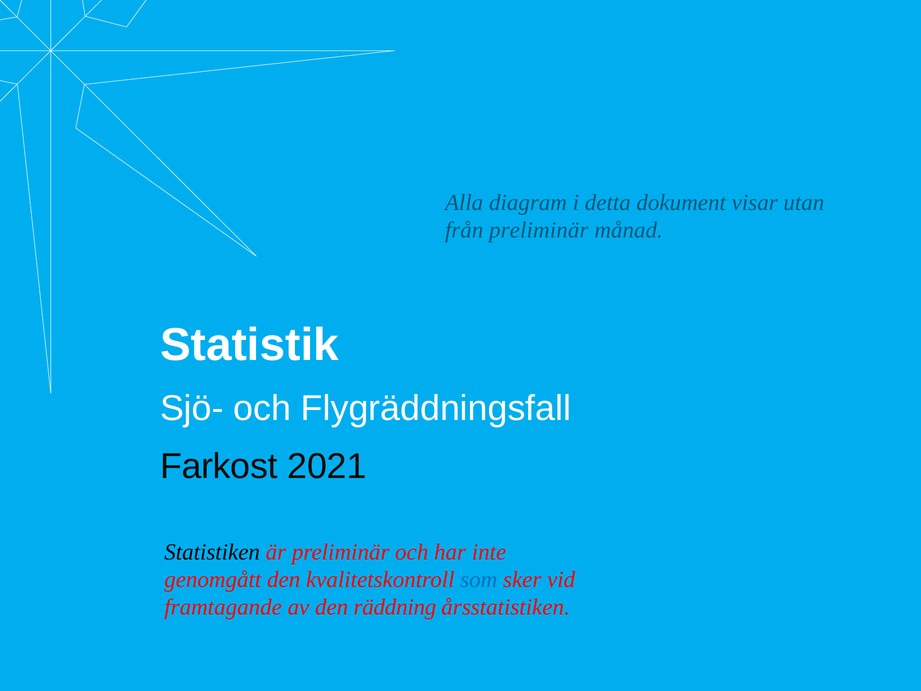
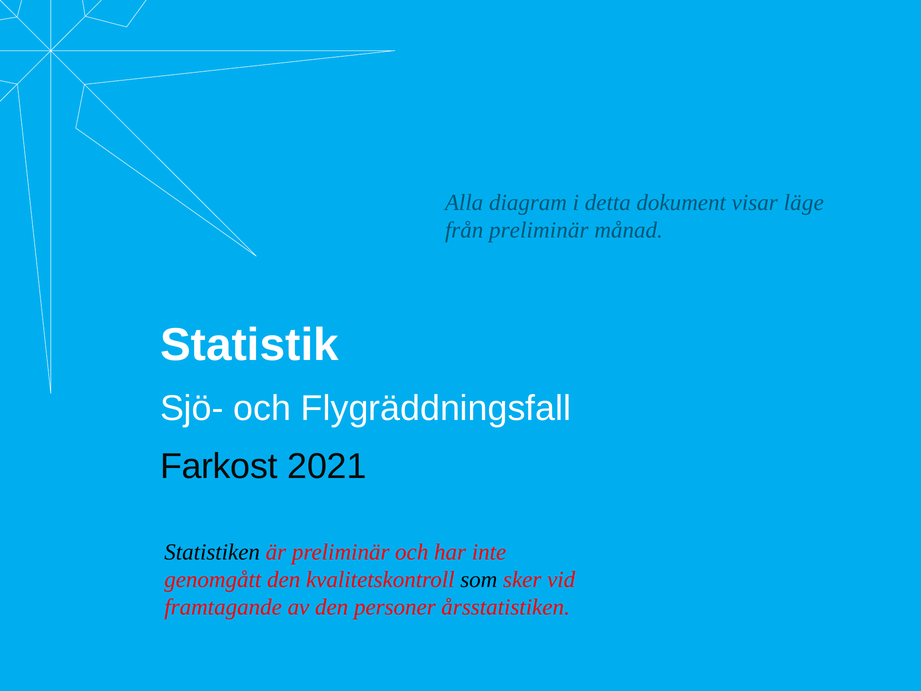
utan: utan -> läge (804, 202)
som colour: blue -> black (479, 579)
räddning: räddning -> personer (395, 607)
